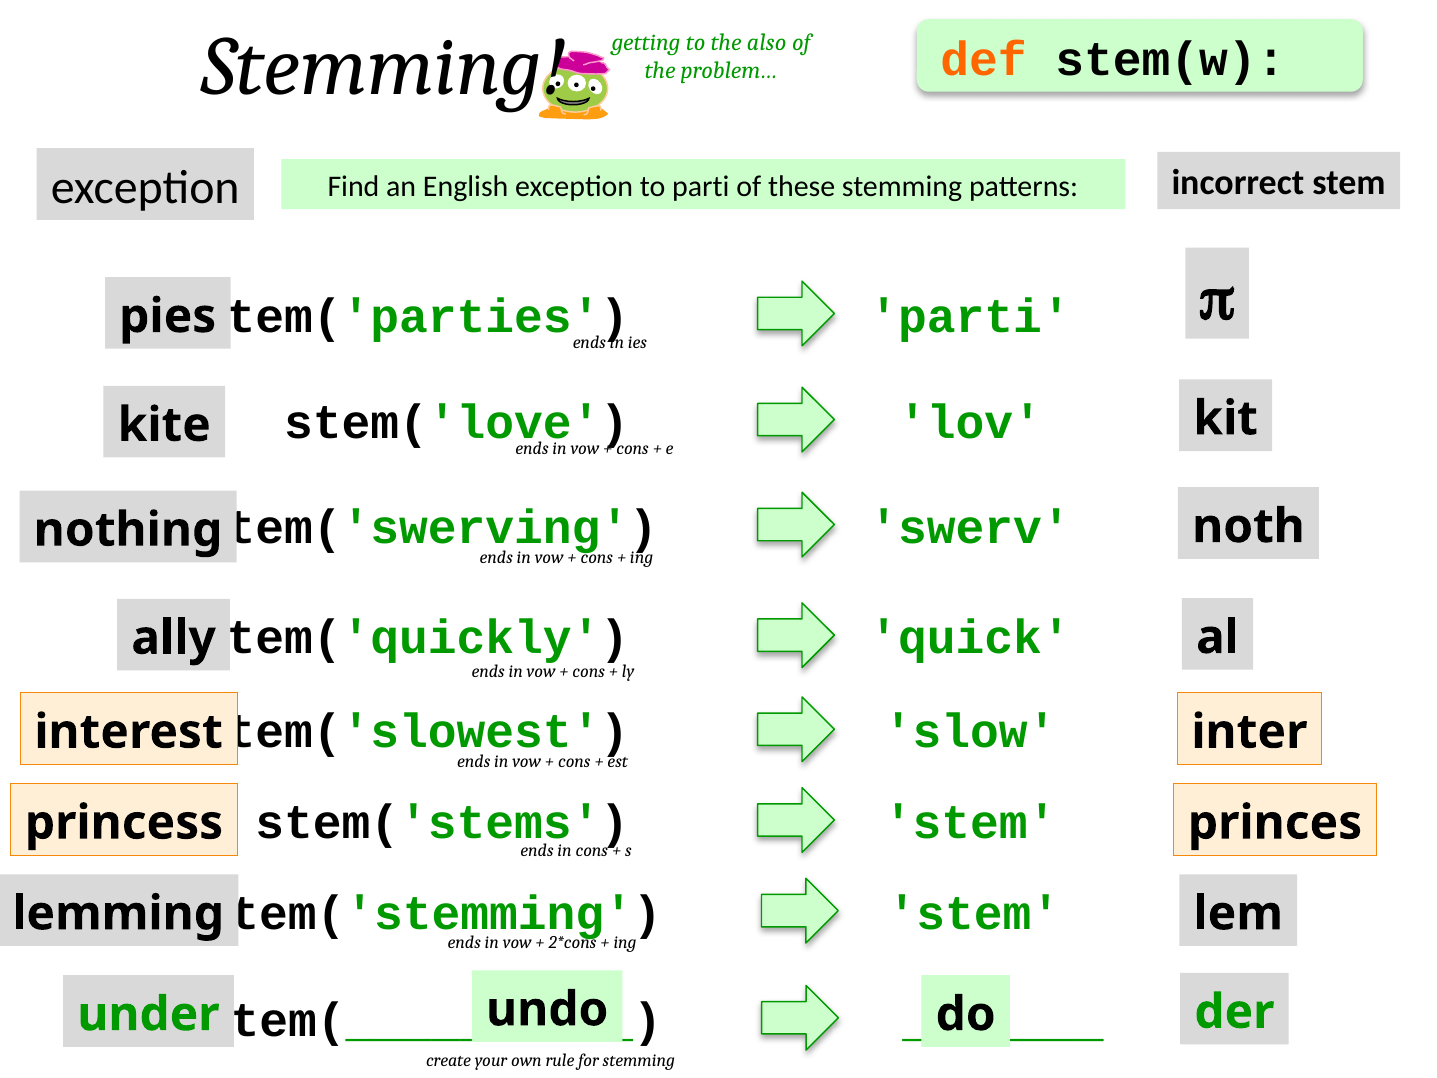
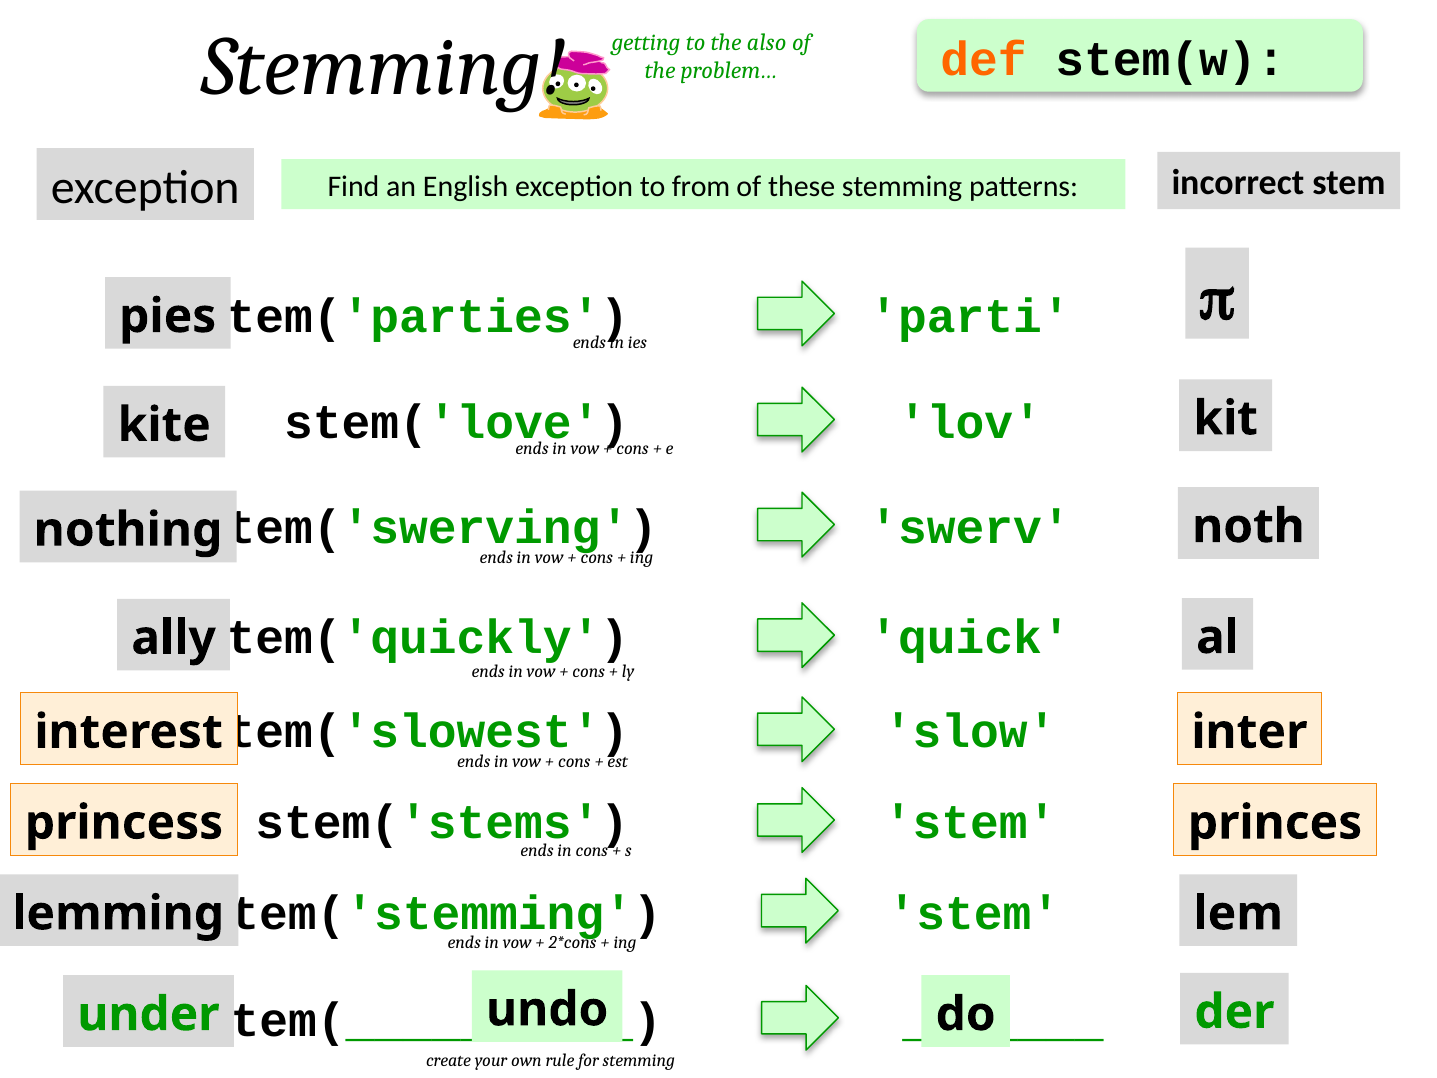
to parti: parti -> from (701, 186)
